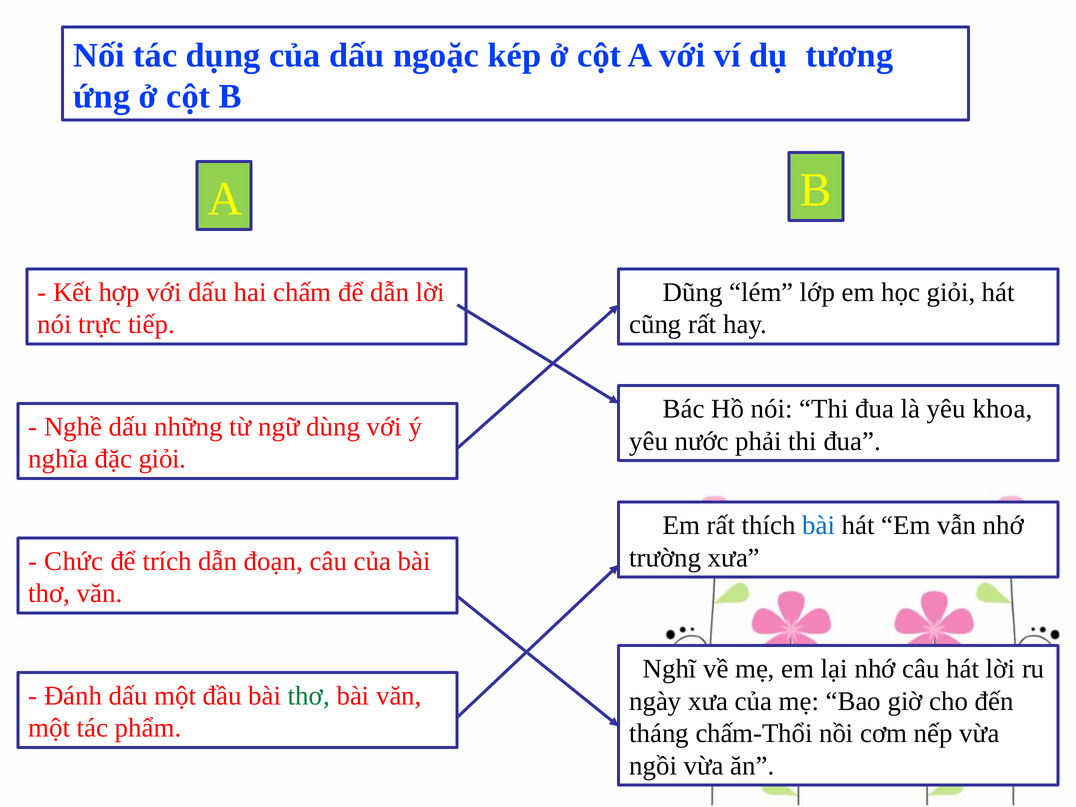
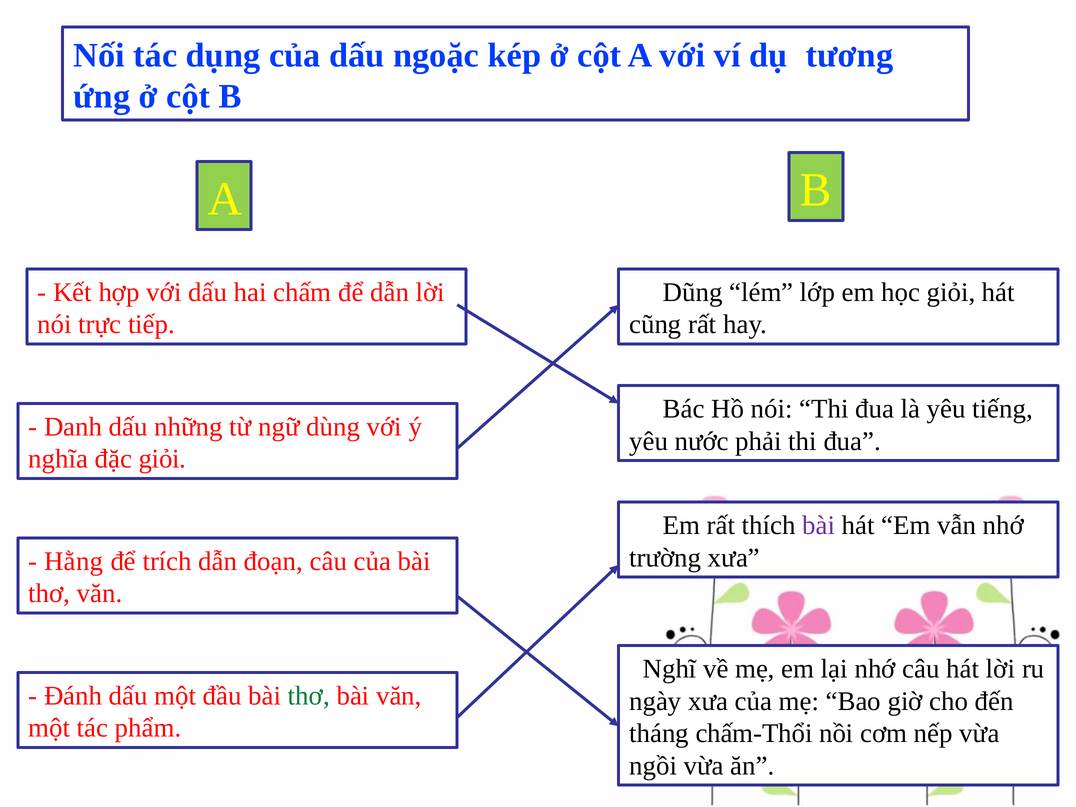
khoa: khoa -> tiếng (1003, 409)
Nghề: Nghề -> Danh (73, 427)
bài colour: blue -> purple (819, 525)
Chức: Chức -> Hằng (74, 561)
